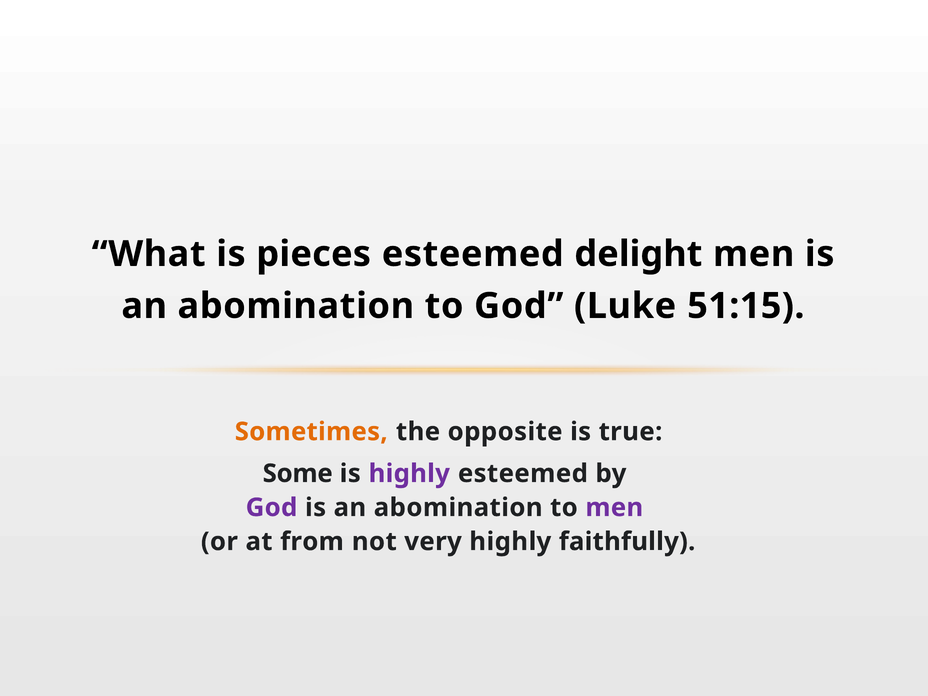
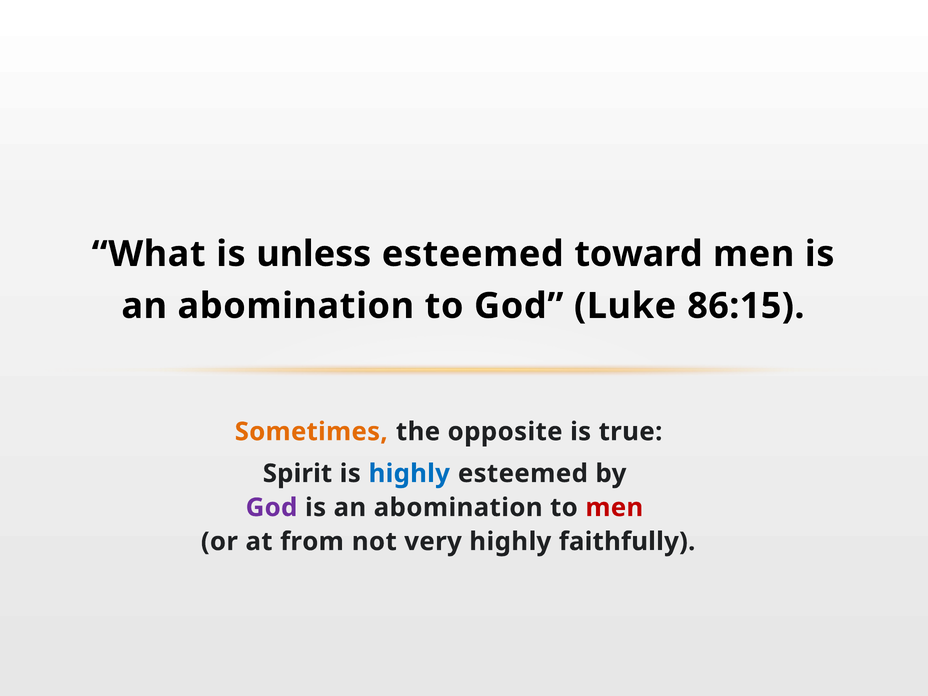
pieces: pieces -> unless (314, 254)
delight: delight -> toward (639, 254)
51:15: 51:15 -> 86:15 (746, 306)
Some: Some -> Spirit (297, 474)
highly colour: purple -> blue (409, 474)
men colour: purple -> red (614, 508)
